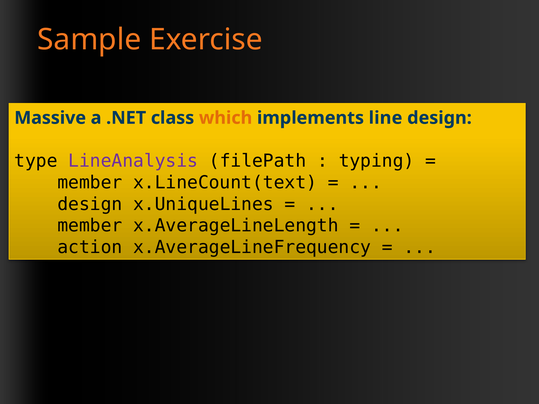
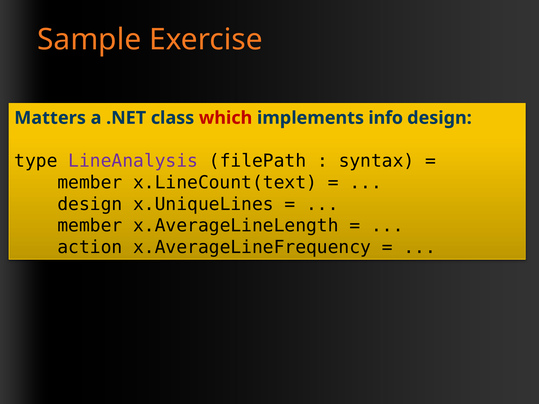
Massive: Massive -> Matters (50, 118)
which colour: orange -> red (226, 118)
line: line -> info (386, 118)
typing: typing -> syntax (377, 161)
